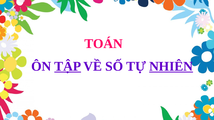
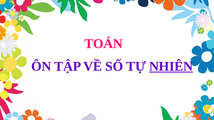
TẬP underline: present -> none (68, 67)
